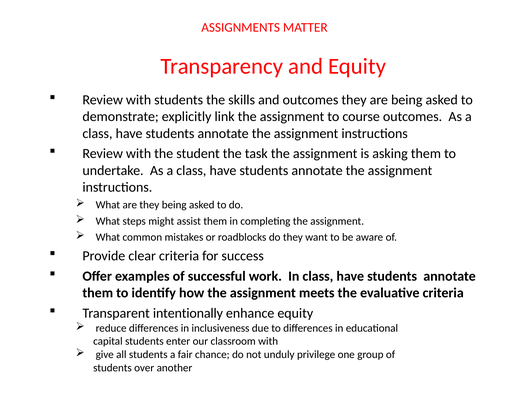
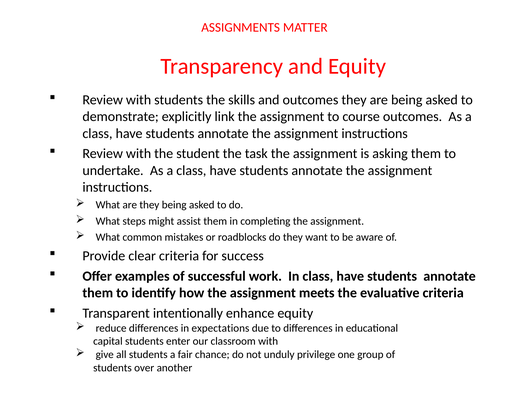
inclusiveness: inclusiveness -> expectations (220, 328)
